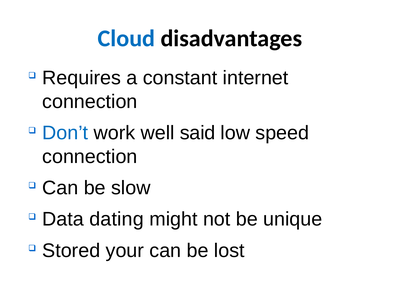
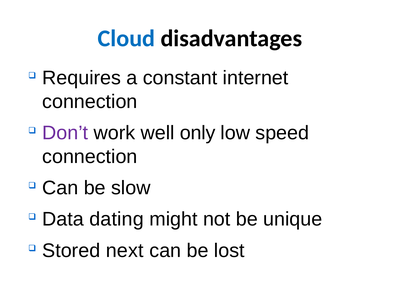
Don’t colour: blue -> purple (65, 133)
said: said -> only (198, 133)
your: your -> next (125, 251)
